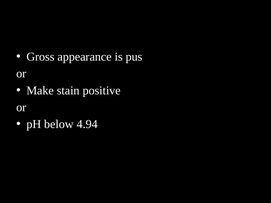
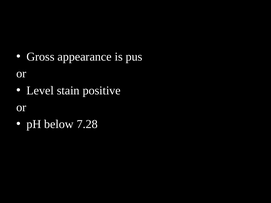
Make: Make -> Level (40, 91)
4.94: 4.94 -> 7.28 (87, 124)
